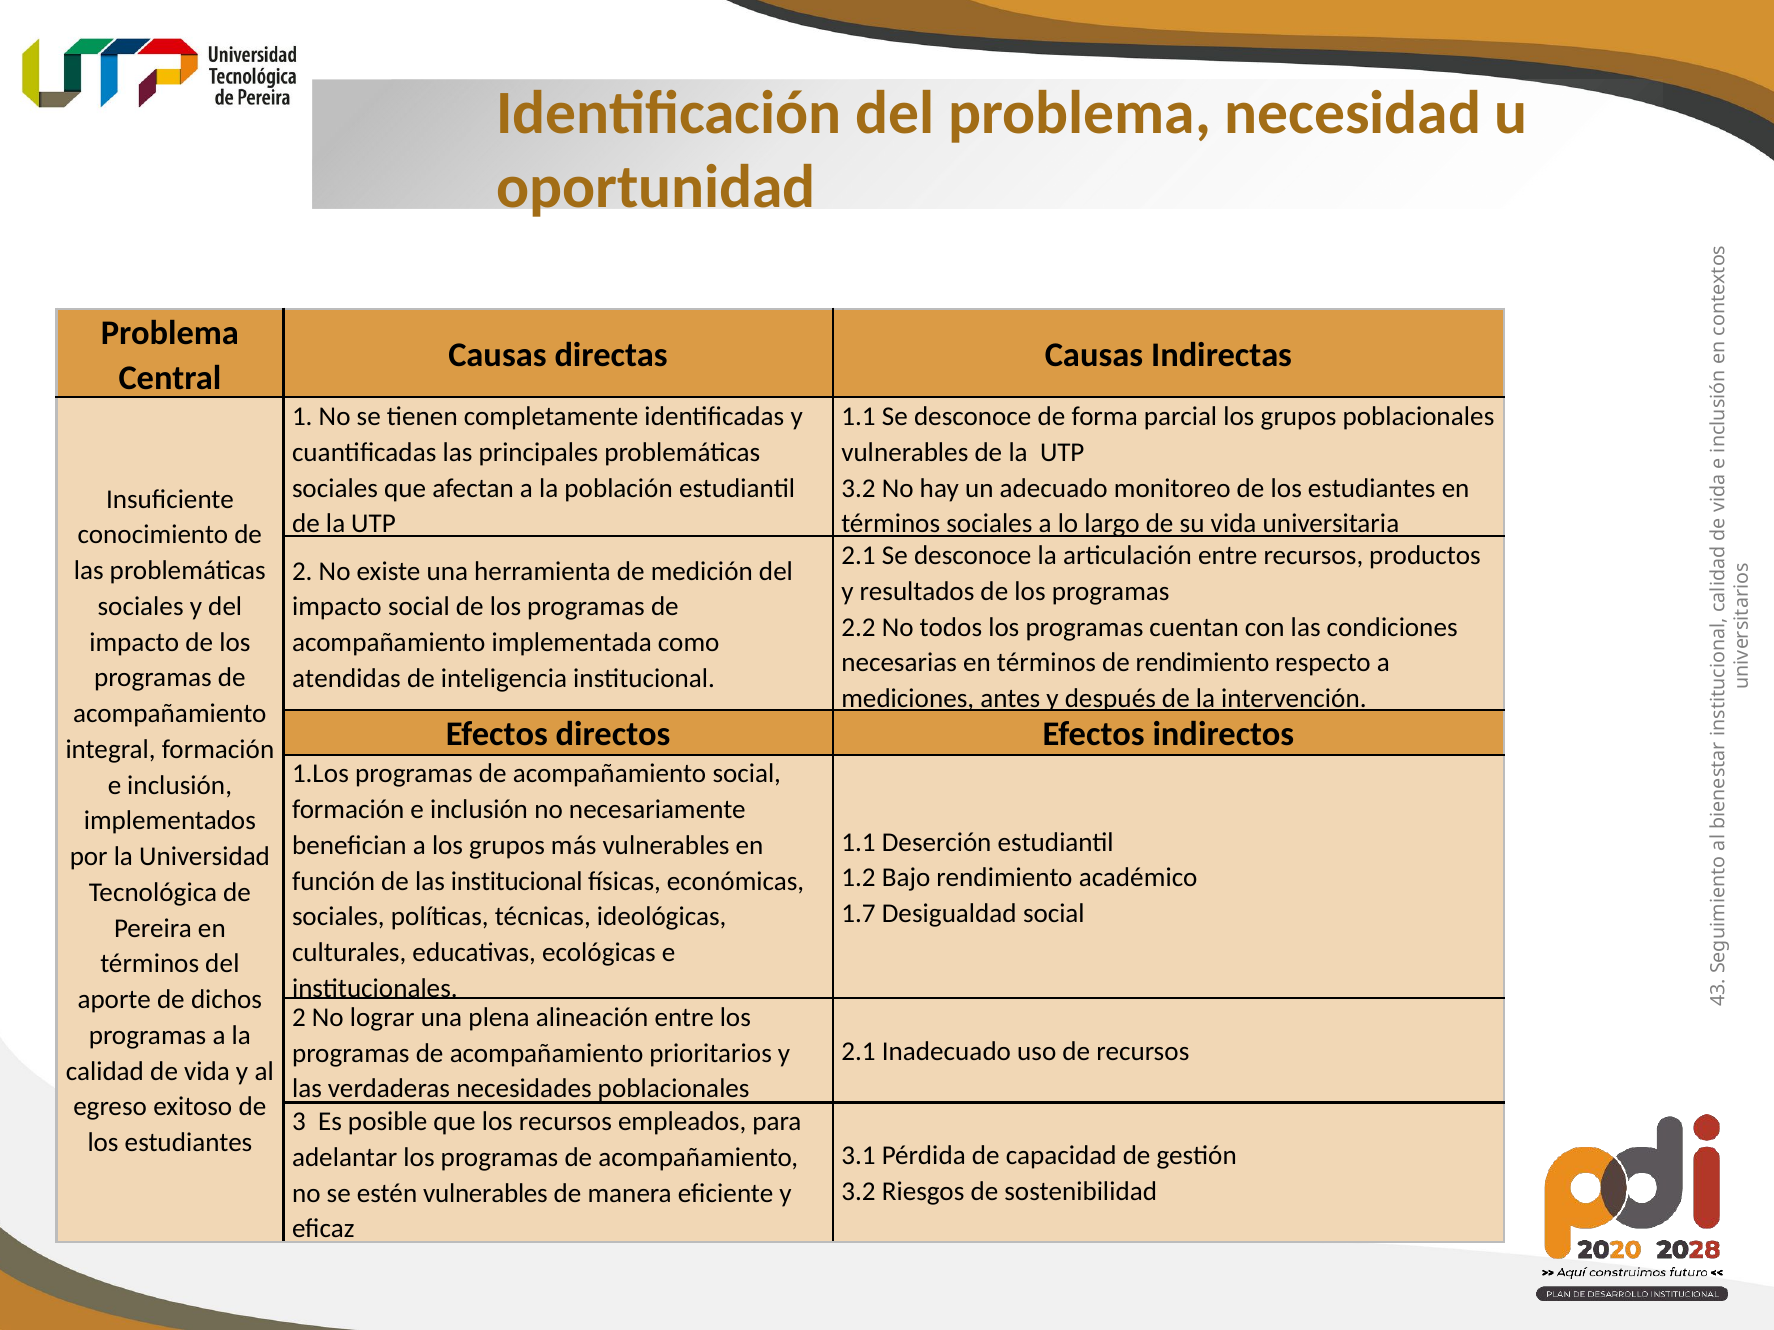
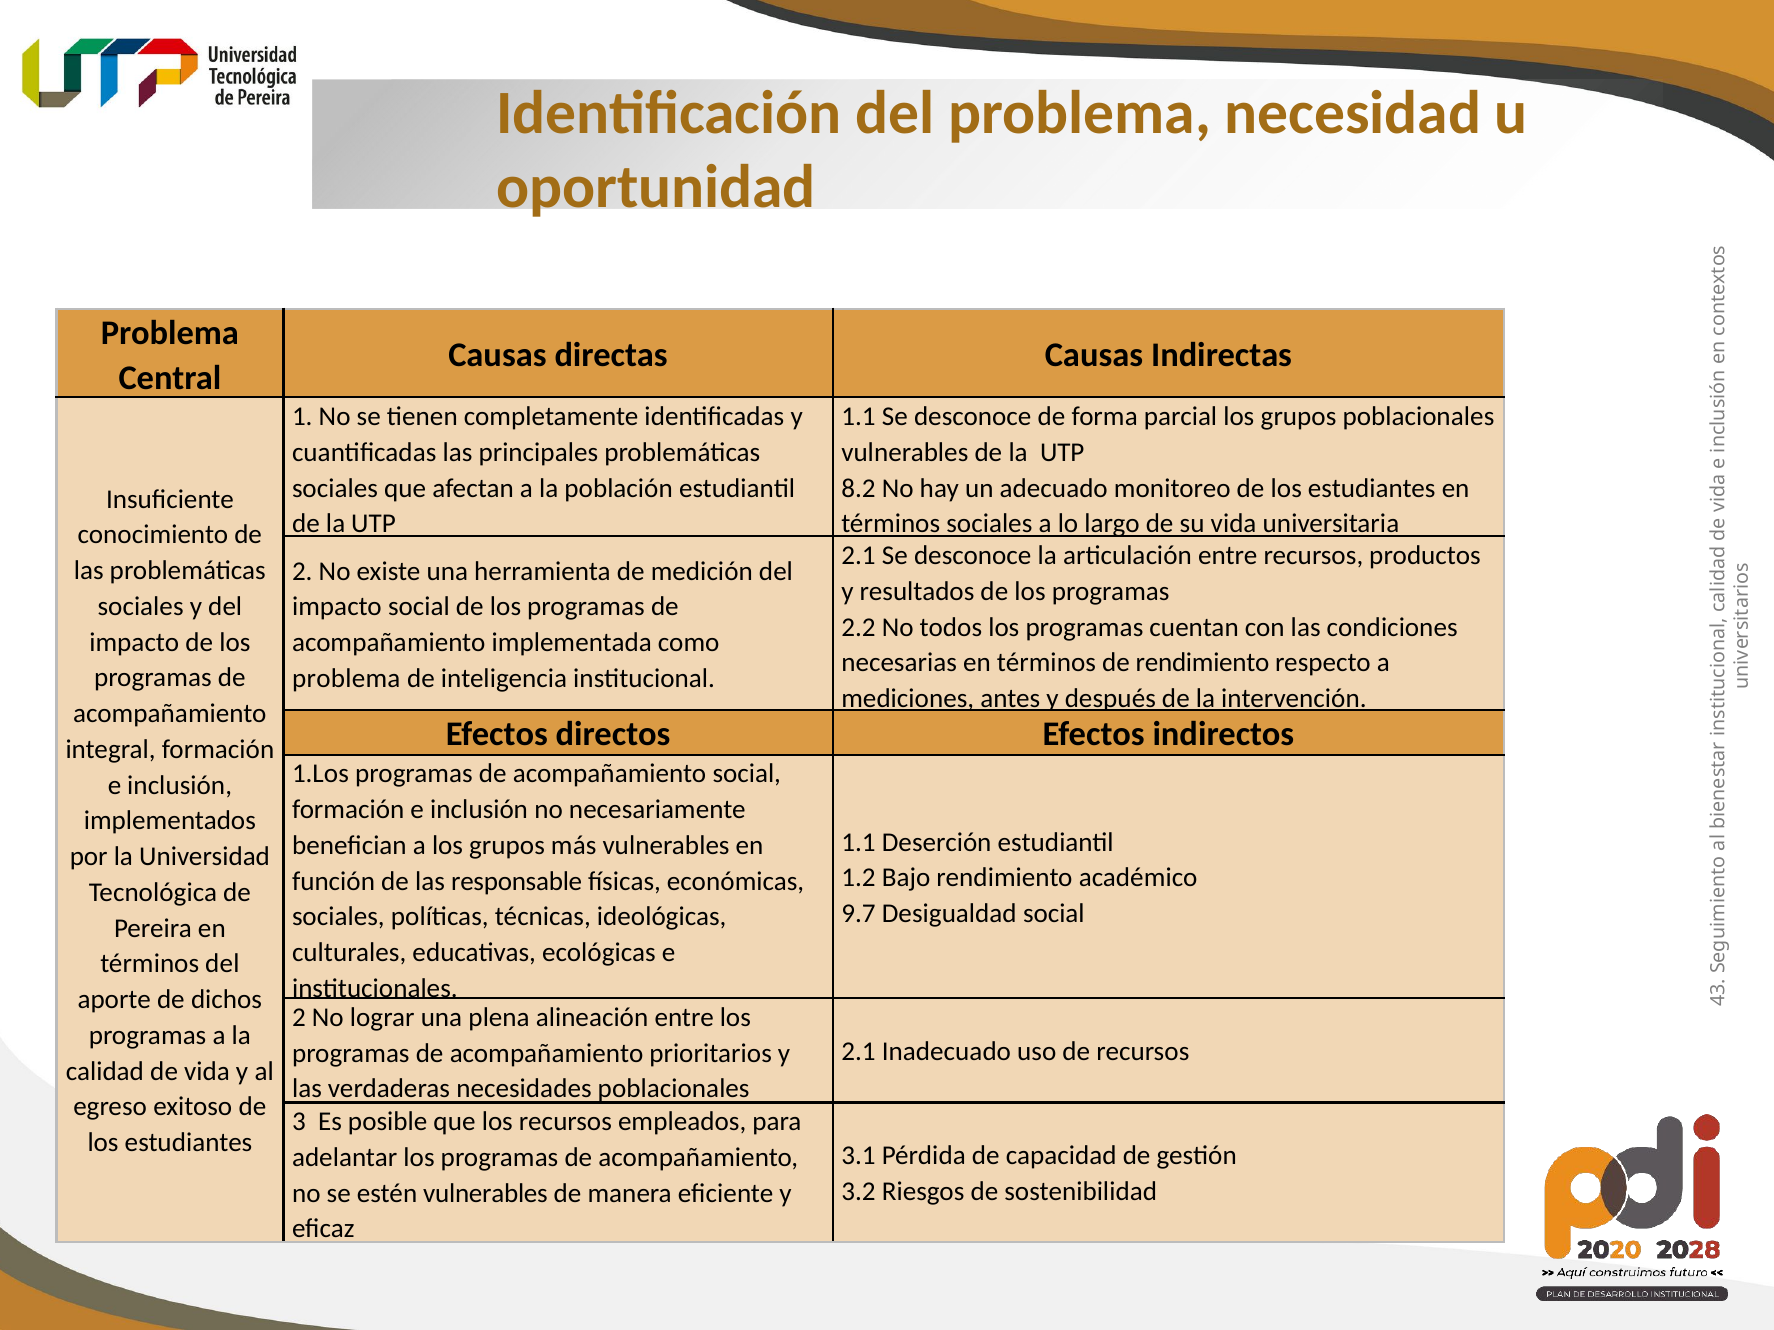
3.2: 3.2 -> 8.2 (858, 488)
atendidas: atendidas -> problema (346, 679)
las institucional: institucional -> responsable (517, 882)
1.7: 1.7 -> 9.7 (858, 914)
